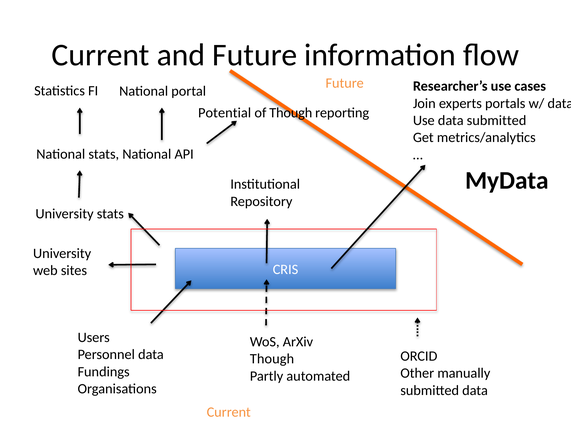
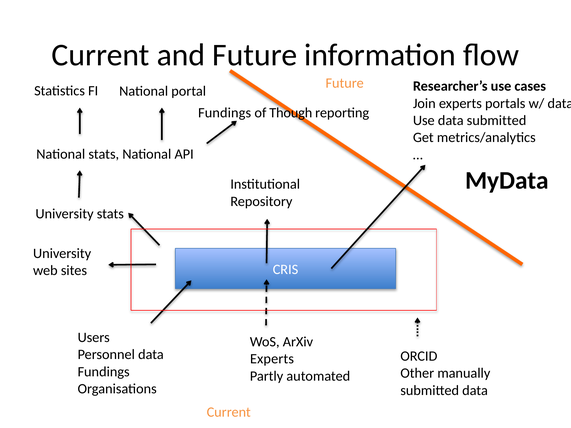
Potential: Potential -> Fundings (225, 113)
Though: Though -> Experts (272, 359)
